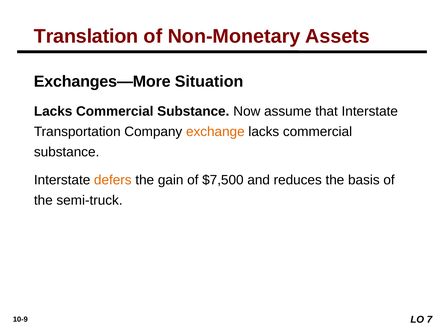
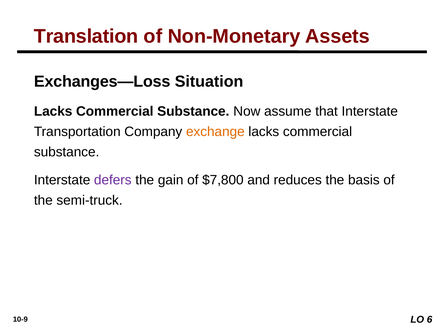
Exchanges—More: Exchanges—More -> Exchanges—Loss (102, 81)
defers colour: orange -> purple (113, 180)
$7,500: $7,500 -> $7,800 (223, 180)
7: 7 -> 6 (429, 320)
